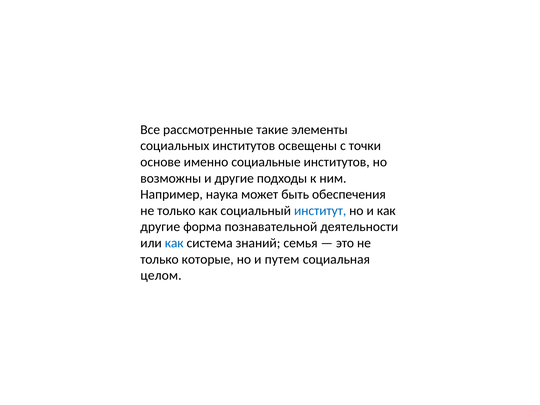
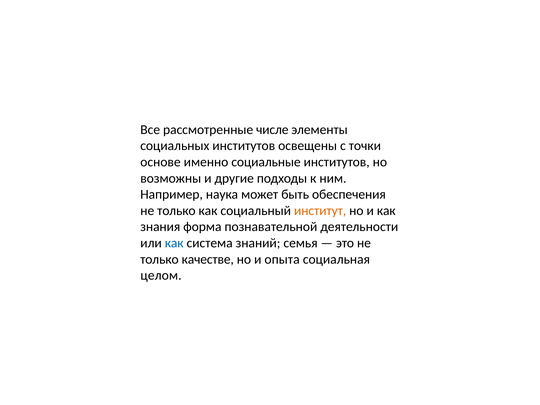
такие: такие -> числе (272, 130)
институт colour: blue -> orange (320, 211)
другие: другие -> знания (160, 227)
которые: которые -> качестве (208, 259)
путем: путем -> опыта (282, 259)
